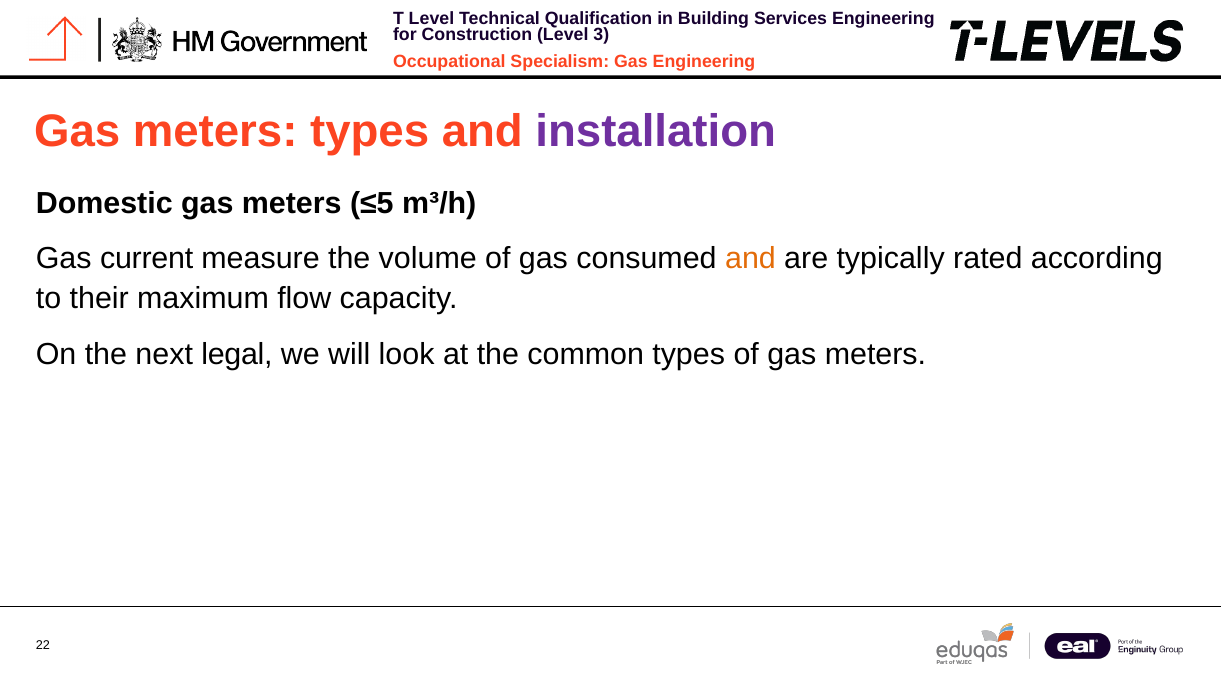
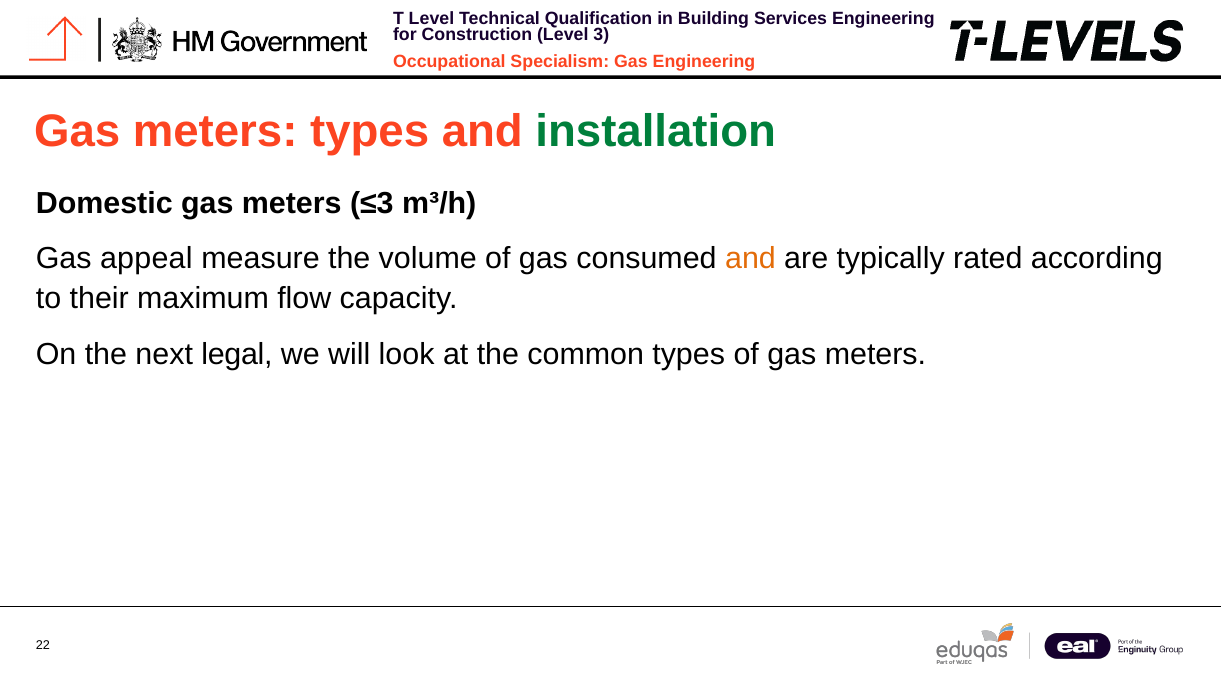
installation colour: purple -> green (656, 131)
≤5: ≤5 -> ≤3 (372, 204)
current: current -> appeal (146, 259)
